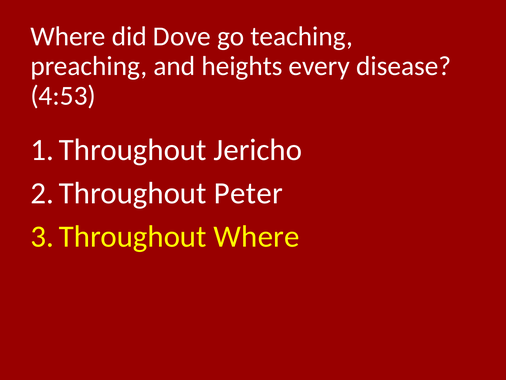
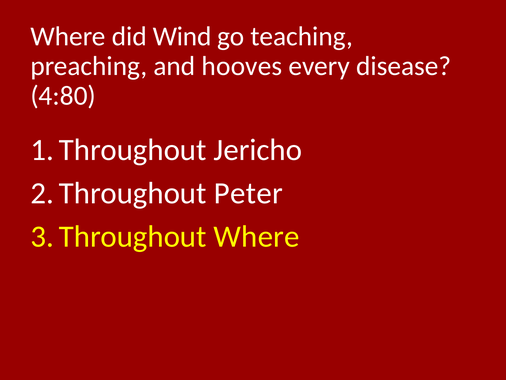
Dove: Dove -> Wind (182, 36)
heights: heights -> hooves (242, 66)
4:53: 4:53 -> 4:80 (63, 96)
